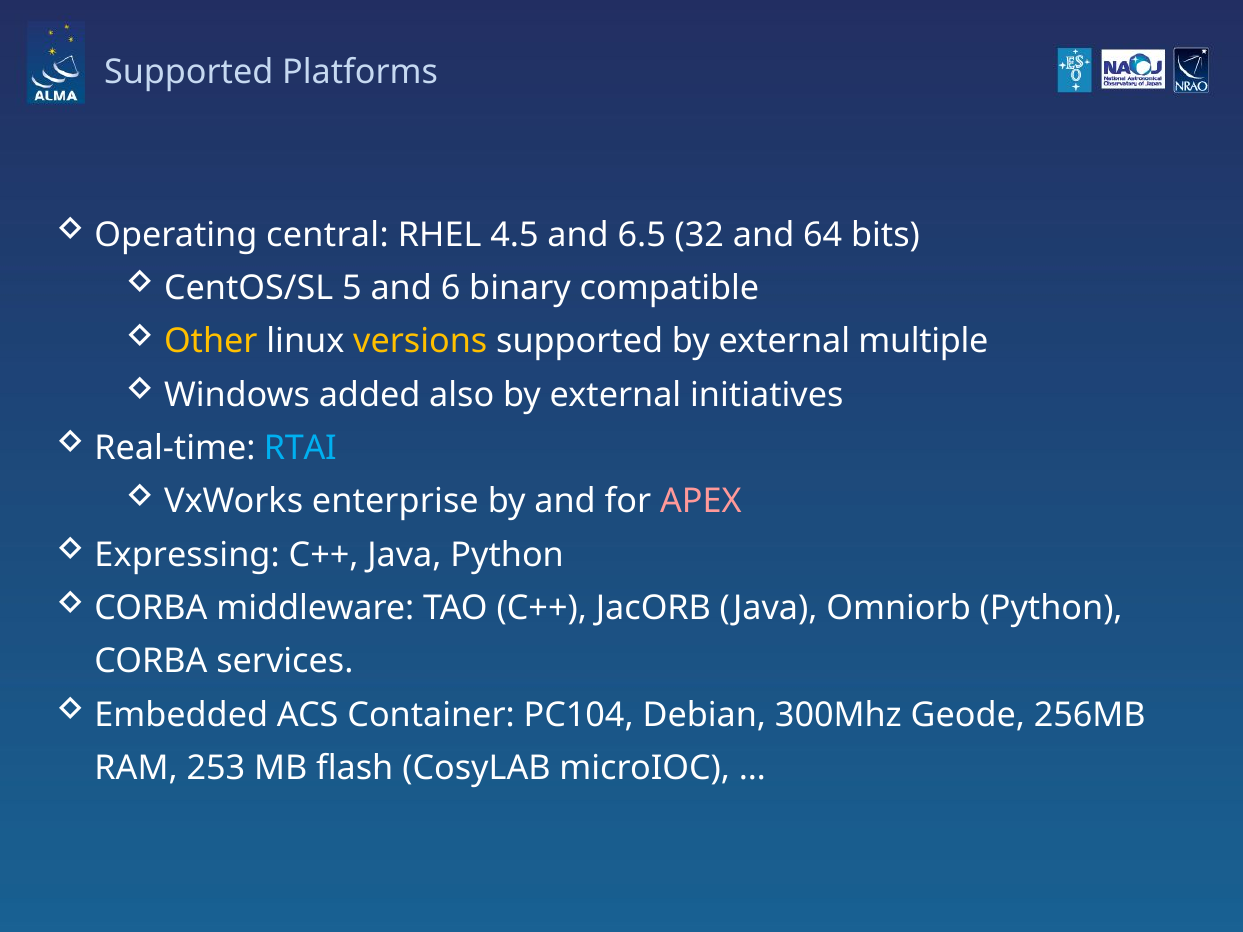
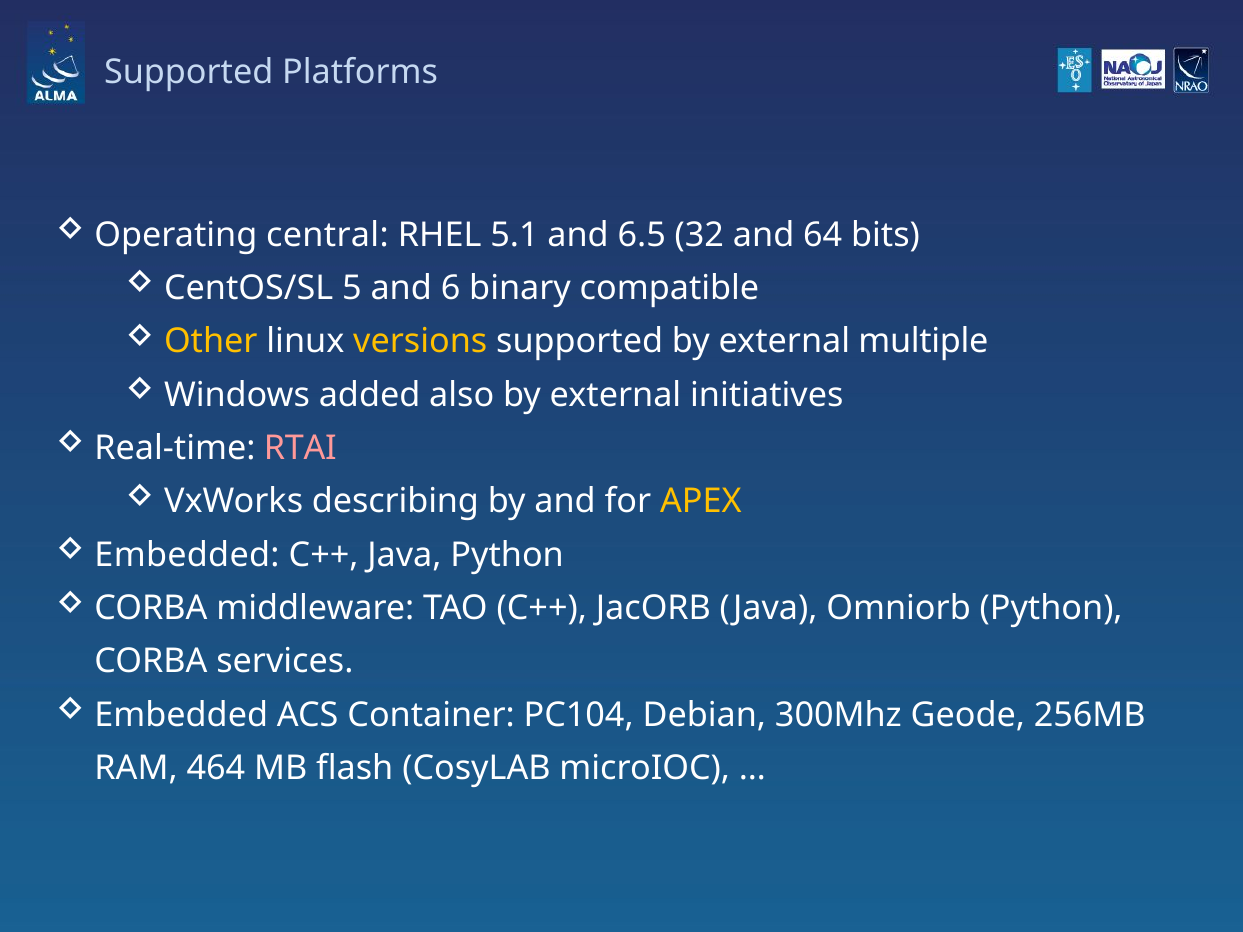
4.5: 4.5 -> 5.1 (514, 235)
RTAI colour: light blue -> pink (300, 448)
enterprise: enterprise -> describing (395, 502)
APEX colour: pink -> yellow (701, 502)
Expressing: Expressing -> Embedded (187, 555)
253: 253 -> 464 (216, 768)
